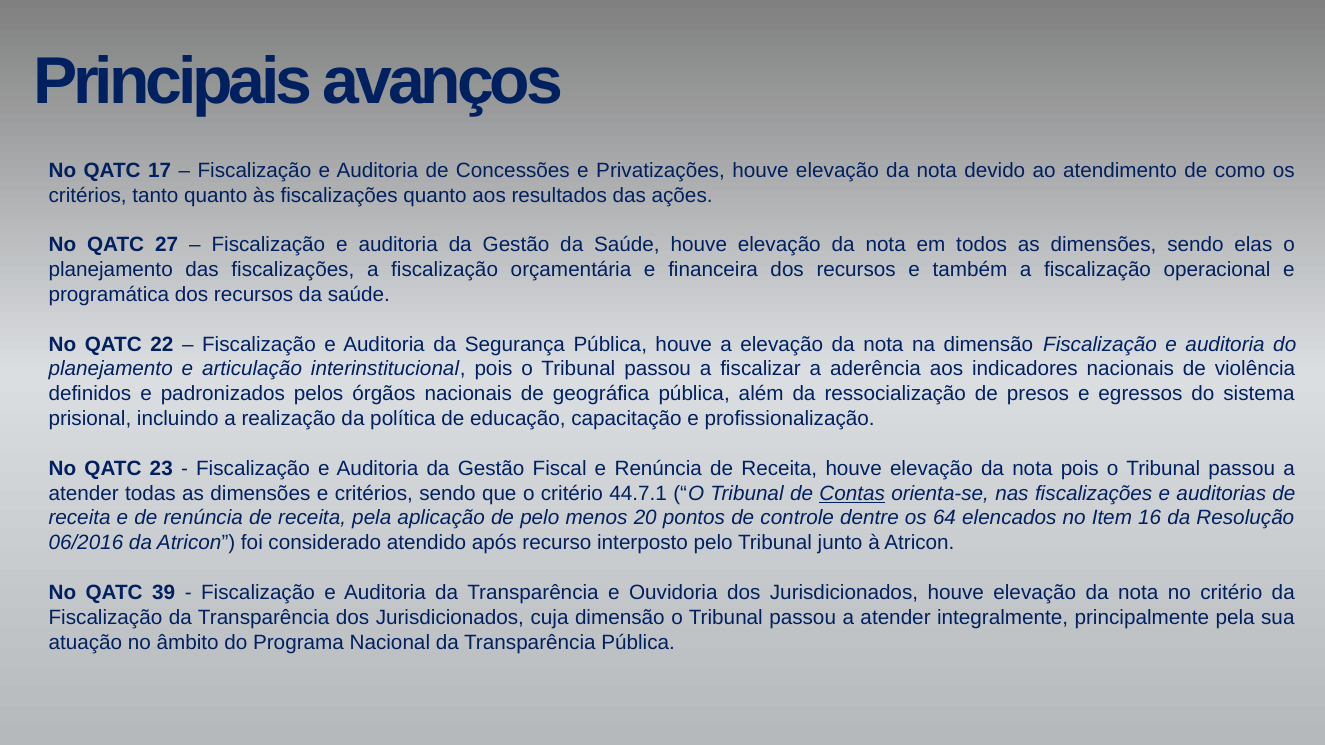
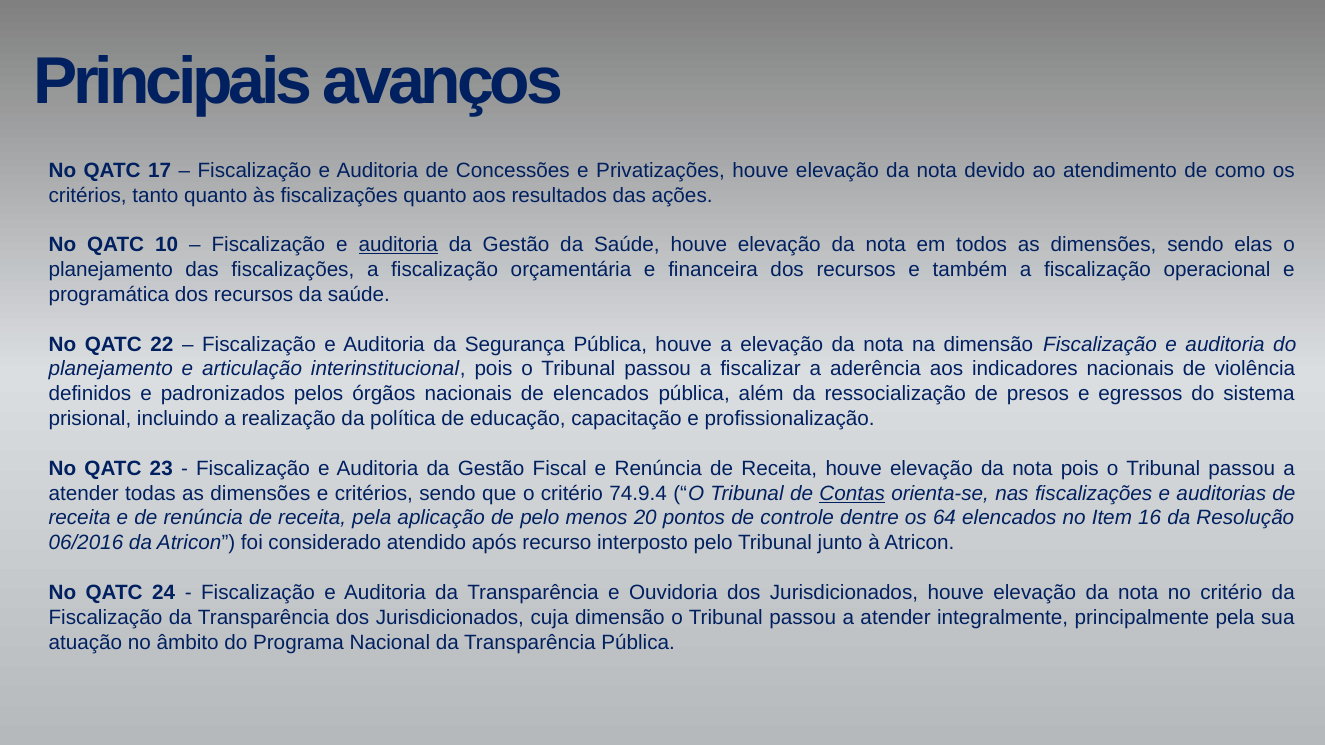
27: 27 -> 10 (167, 245)
auditoria underline: none -> present (398, 245)
de geográfica: geográfica -> elencados (601, 394)
44.7.1: 44.7.1 -> 74.9.4 (638, 493)
39: 39 -> 24 (164, 593)
